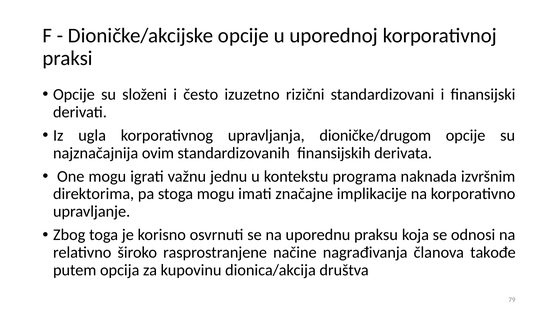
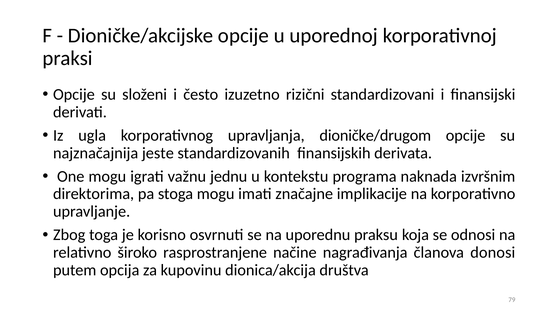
ovim: ovim -> jeste (158, 153)
takođe: takođe -> donosi (493, 252)
